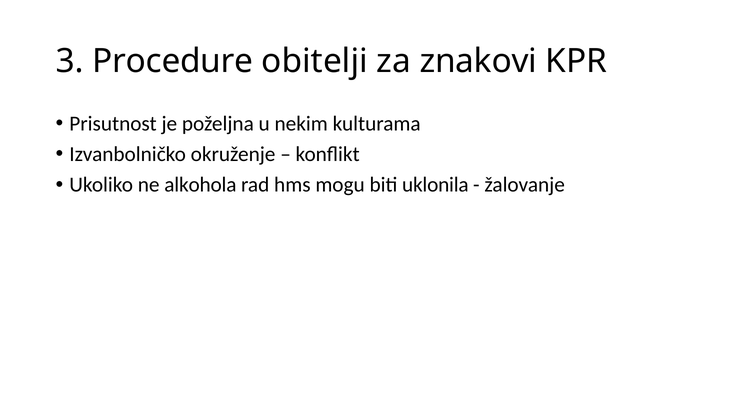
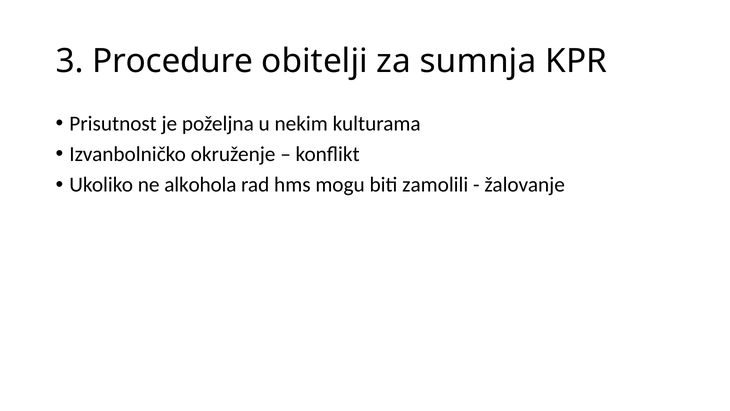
znakovi: znakovi -> sumnja (478, 61)
uklonila: uklonila -> zamolili (435, 185)
